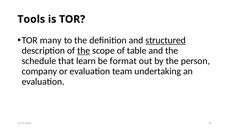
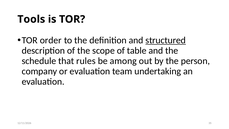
many: many -> order (51, 40)
the underline: present -> none (84, 51)
learn: learn -> rules (86, 61)
format: format -> among (123, 61)
